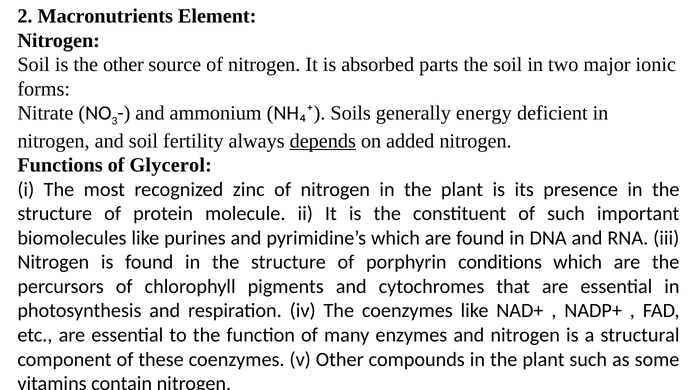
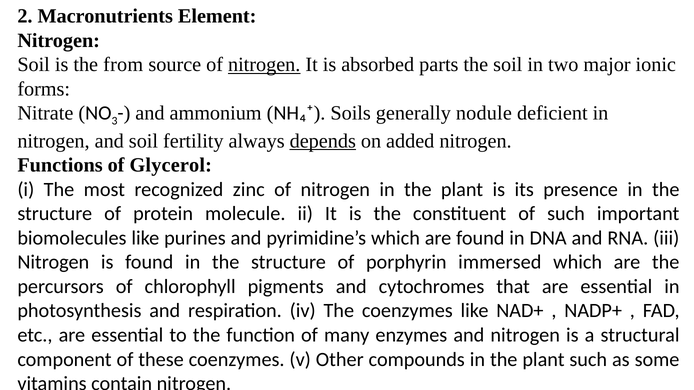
the other: other -> from (123, 65)
nitrogen underline: none -> present (264, 65)
energy: energy -> nodule (484, 113)
conditions: conditions -> immersed (500, 263)
